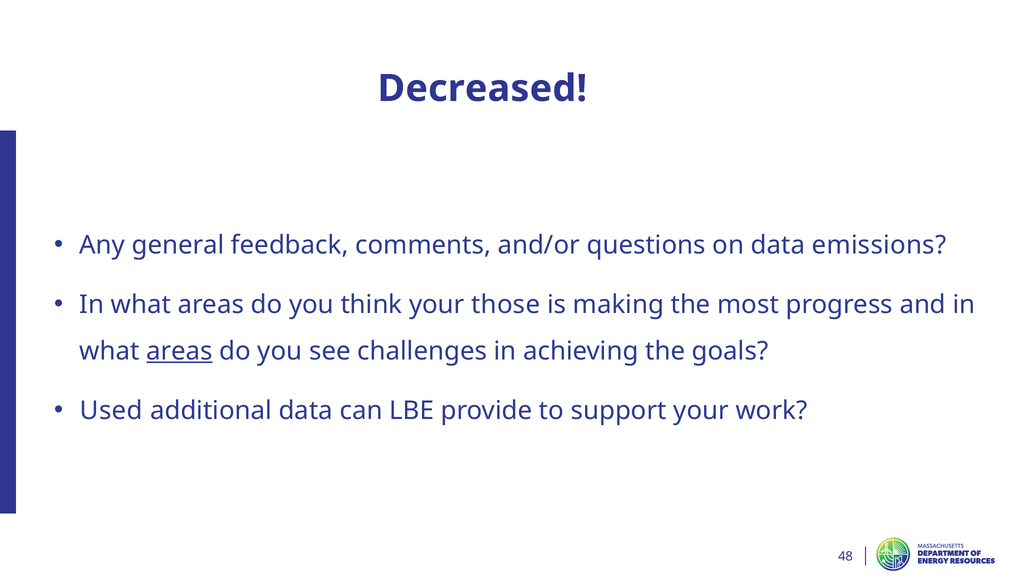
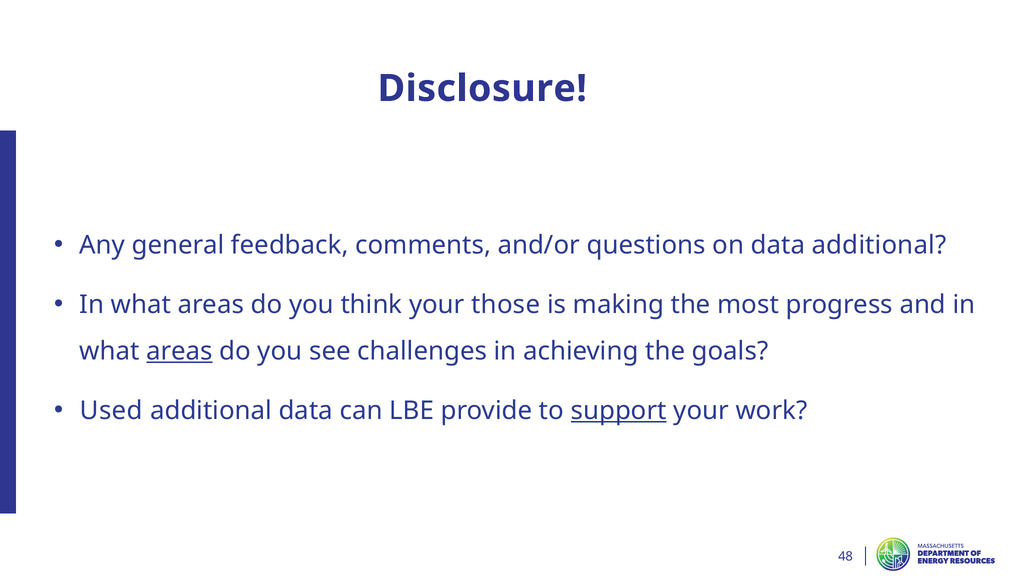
Decreased: Decreased -> Disclosure (482, 89)
data emissions: emissions -> additional (879, 245)
support underline: none -> present (619, 411)
